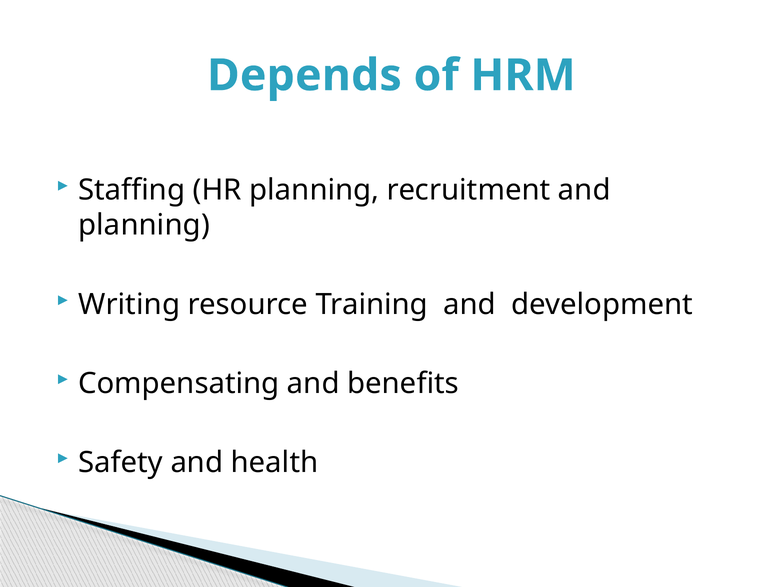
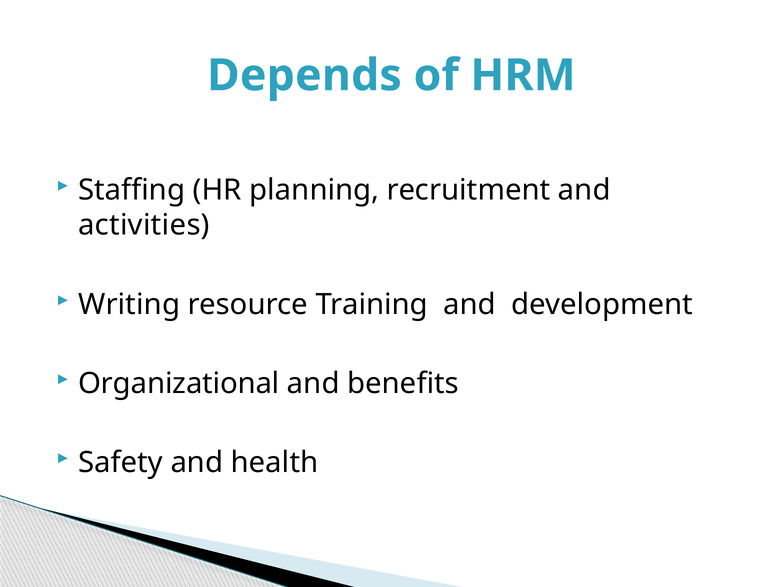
planning: planning -> activities (144, 225)
Compensating: Compensating -> Organizational (179, 384)
